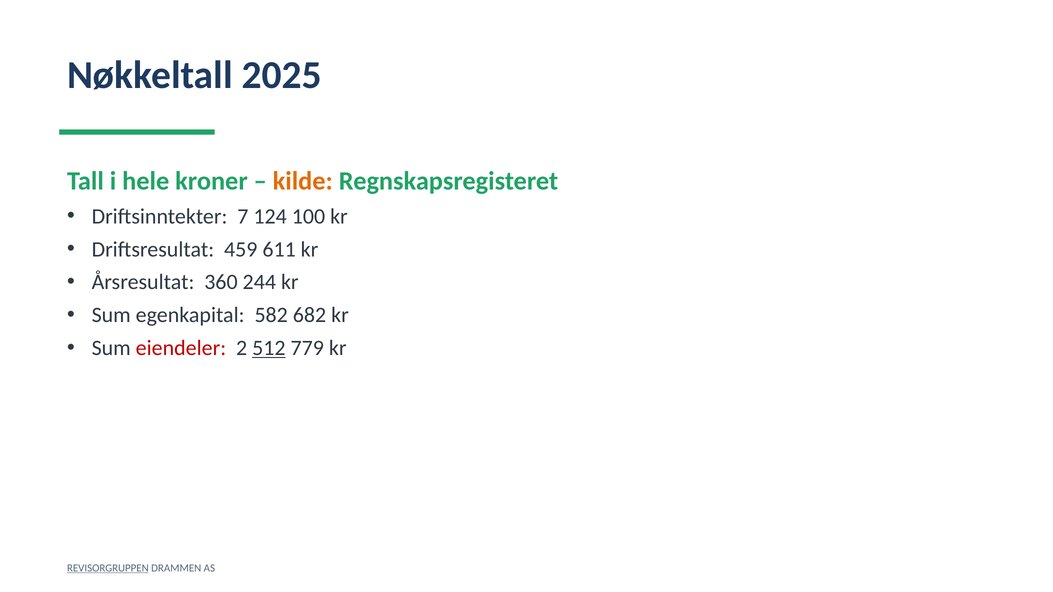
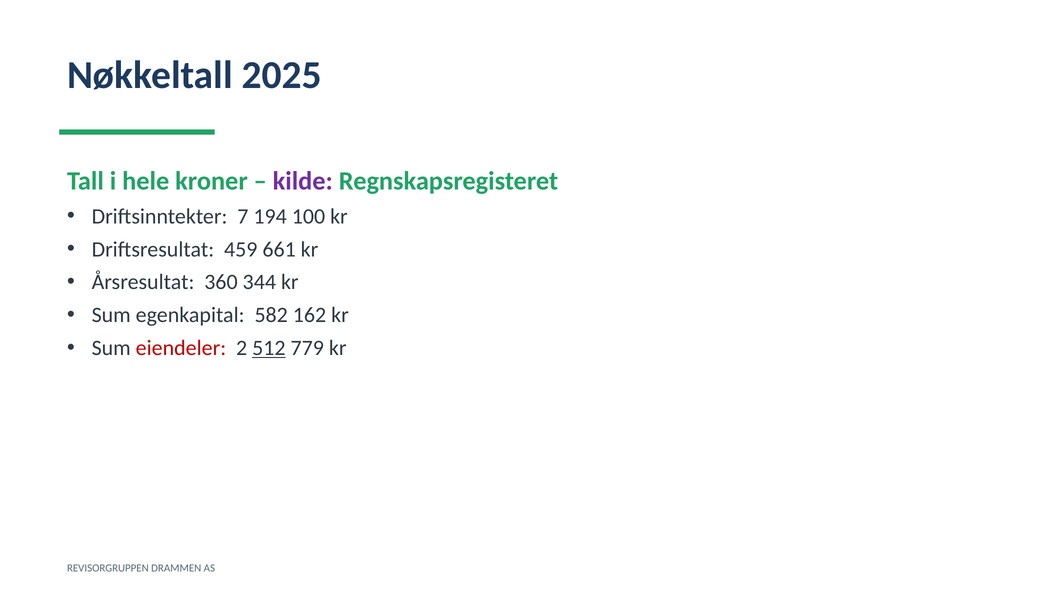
kilde colour: orange -> purple (303, 181)
124: 124 -> 194 (270, 217)
611: 611 -> 661 (279, 249)
244: 244 -> 344 (259, 282)
682: 682 -> 162 (309, 315)
REVISORGRUPPEN underline: present -> none (108, 568)
